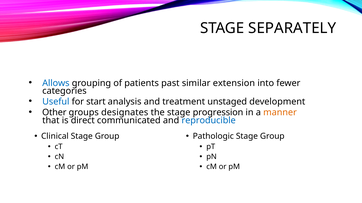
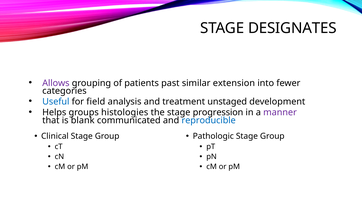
SEPARATELY: SEPARATELY -> DESIGNATES (292, 28)
Allows colour: blue -> purple (56, 83)
start: start -> field (96, 102)
Other: Other -> Helps (54, 113)
designates: designates -> histologies (125, 113)
manner colour: orange -> purple (280, 113)
direct: direct -> blank (83, 121)
